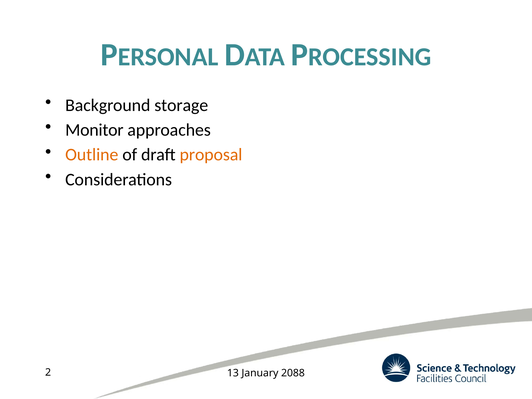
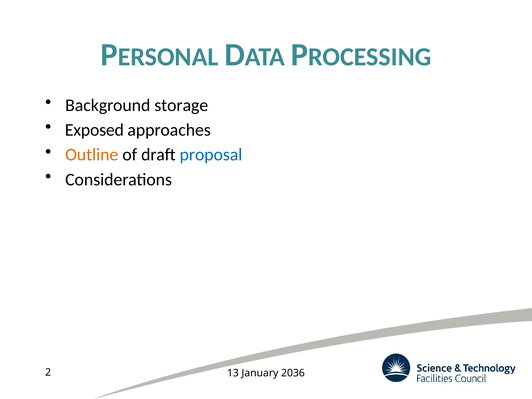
Monitor: Monitor -> Exposed (94, 130)
proposal colour: orange -> blue (211, 155)
2088: 2088 -> 2036 (293, 373)
